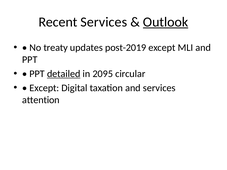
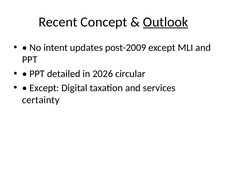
Recent Services: Services -> Concept (104, 22)
treaty: treaty -> intent (56, 48)
post-2019: post-2019 -> post-2009 (126, 48)
detailed underline: present -> none (64, 74)
2095: 2095 -> 2026 (103, 74)
attention: attention -> certainty (41, 100)
